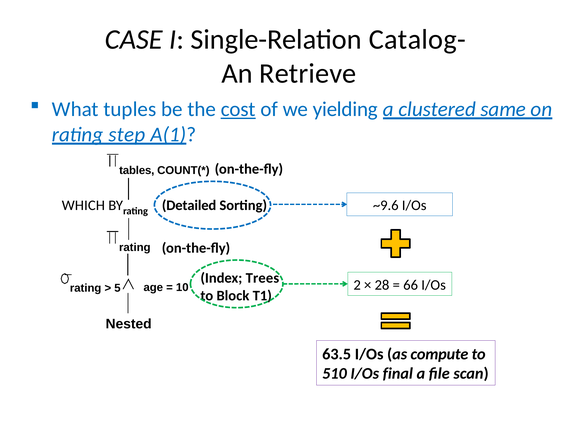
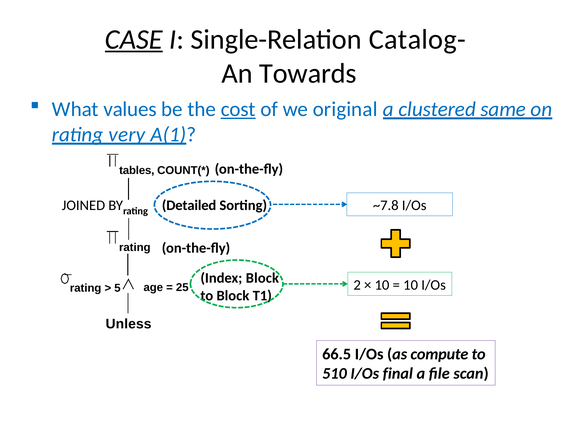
CASE underline: none -> present (134, 39)
Retrieve: Retrieve -> Towards (308, 73)
tuples: tuples -> values (130, 109)
yielding: yielding -> original (345, 109)
step: step -> very (127, 135)
~9.6: ~9.6 -> ~7.8 (386, 205)
WHICH: WHICH -> JOINED (83, 206)
Index Trees: Trees -> Block (262, 278)
28: 28 -> 10 (382, 285)
66: 66 -> 10 (411, 285)
10: 10 -> 25 (182, 288)
Nested: Nested -> Unless (129, 324)
63.5: 63.5 -> 66.5 (337, 354)
